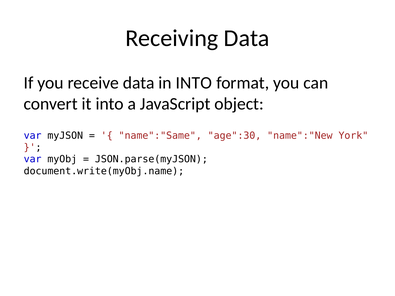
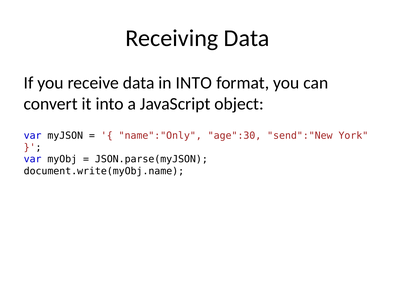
name":"Same: name":"Same -> name":"Only (160, 136)
name":"New: name":"New -> send":"New (300, 136)
